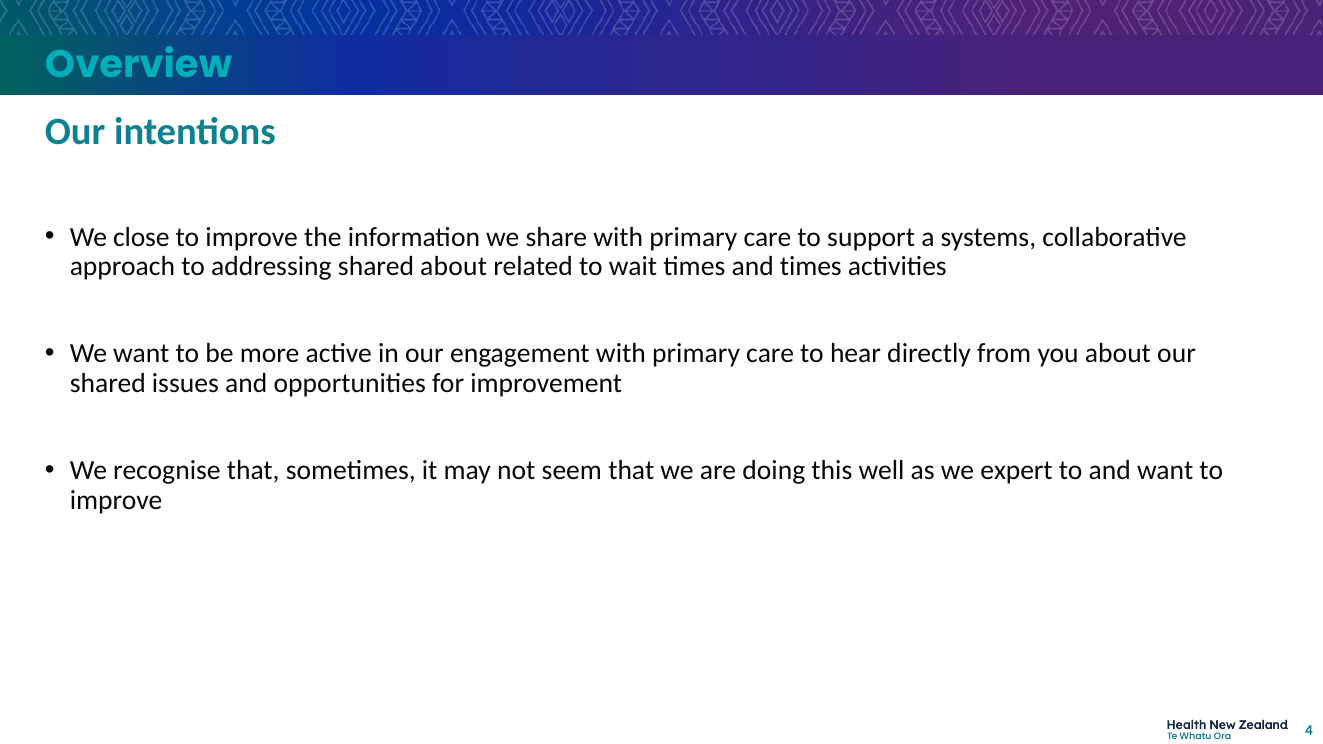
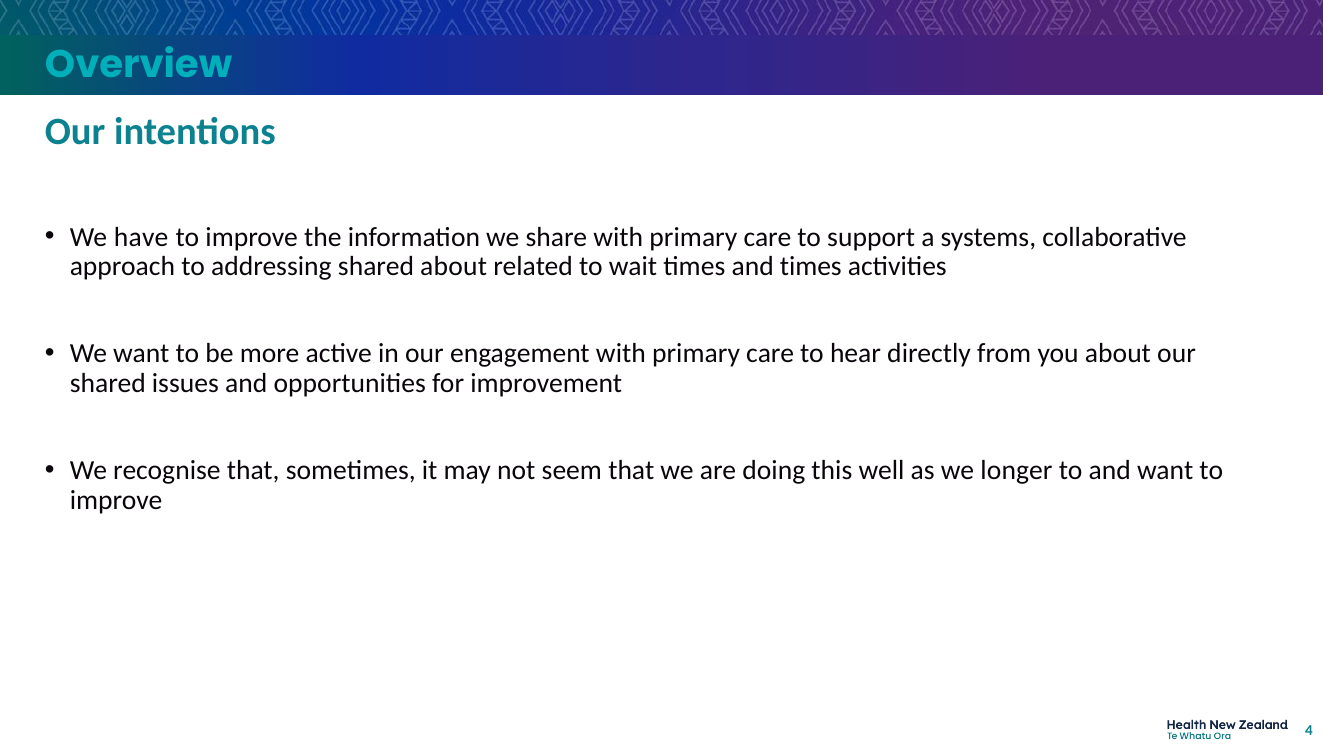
close: close -> have (141, 237)
expert: expert -> longer (1016, 471)
